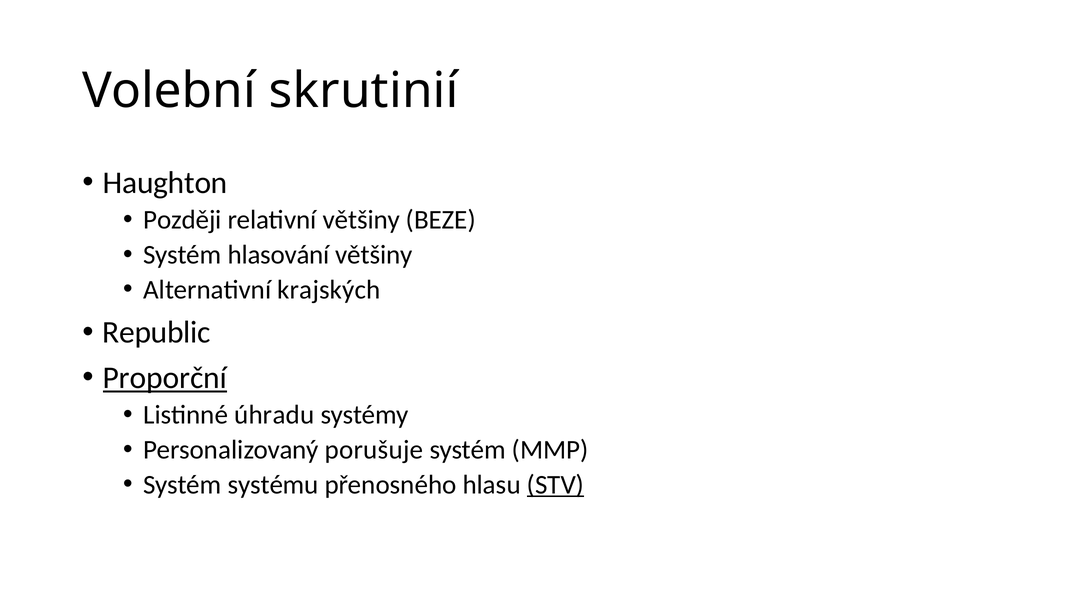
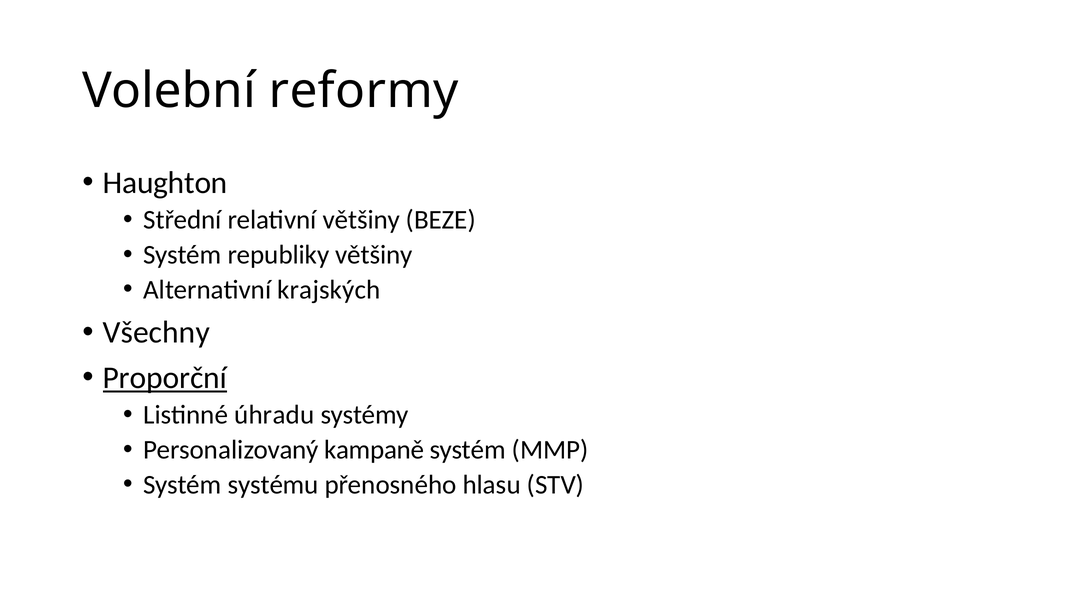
skrutinií: skrutinií -> reformy (364, 91)
Později: Později -> Střední (182, 220)
hlasování: hlasování -> republiky (278, 255)
Republic: Republic -> Všechny (156, 333)
porušuje: porušuje -> kampaně (374, 450)
STV underline: present -> none (555, 485)
